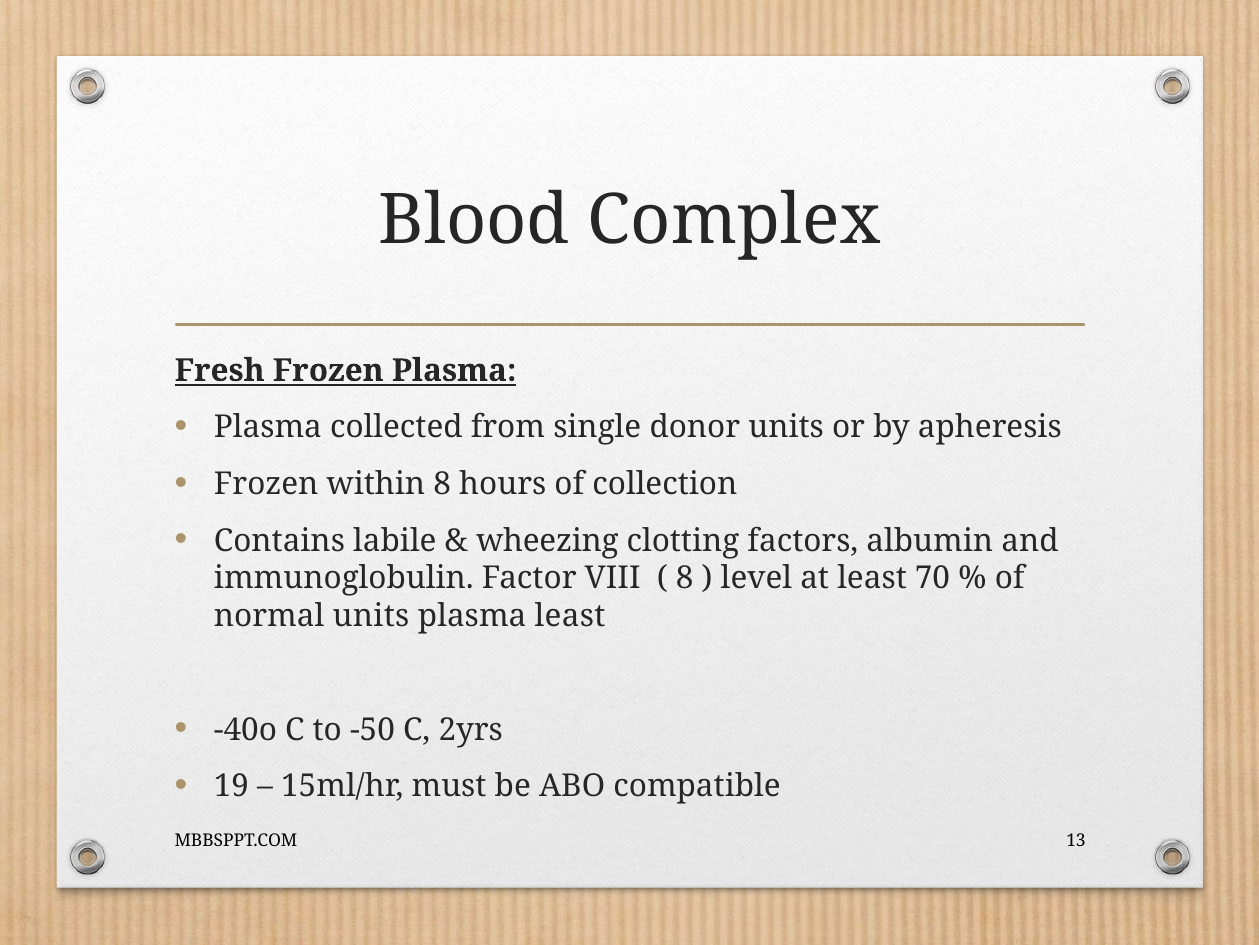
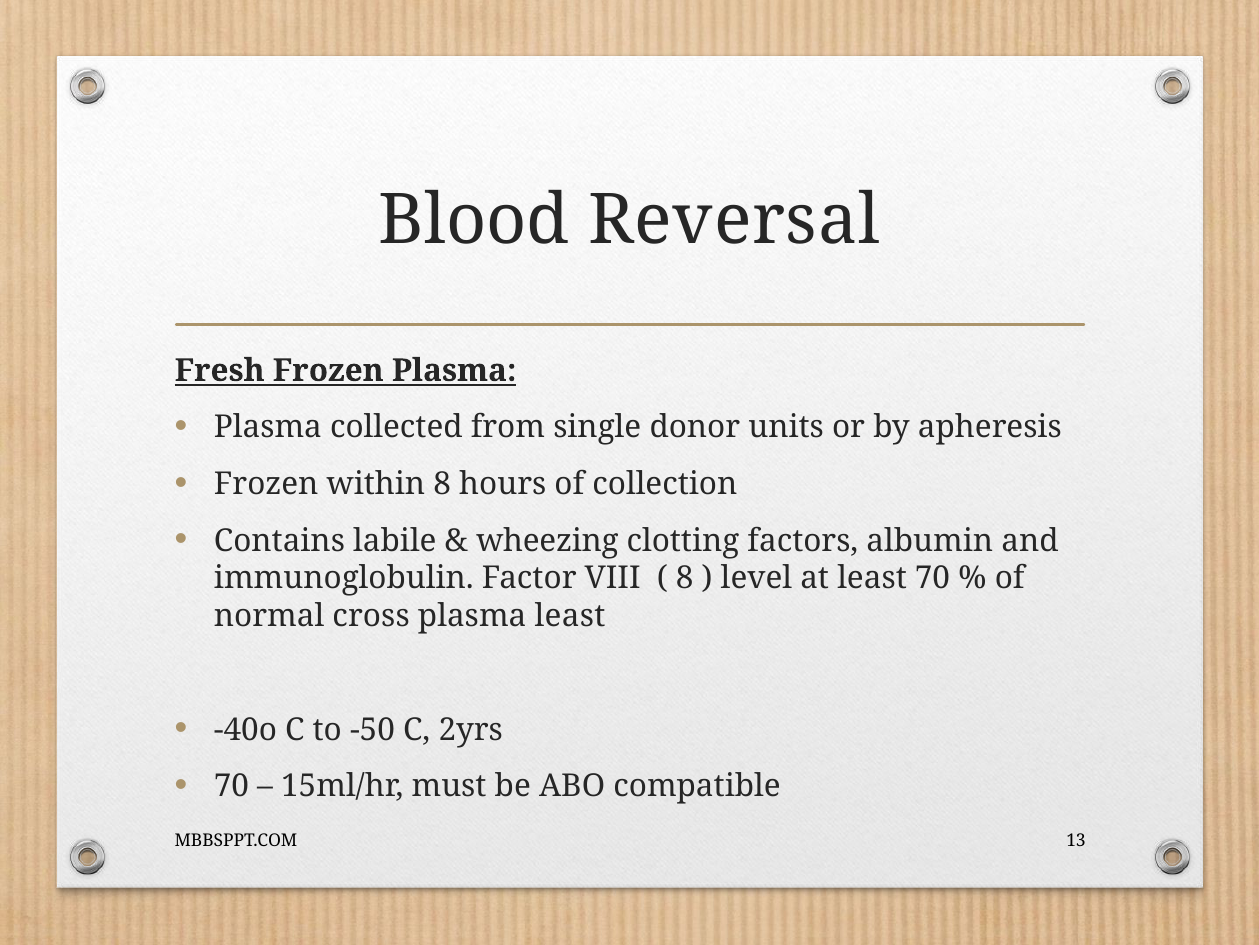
Complex: Complex -> Reversal (734, 221)
normal units: units -> cross (371, 616)
19: 19 -> 70 (232, 786)
